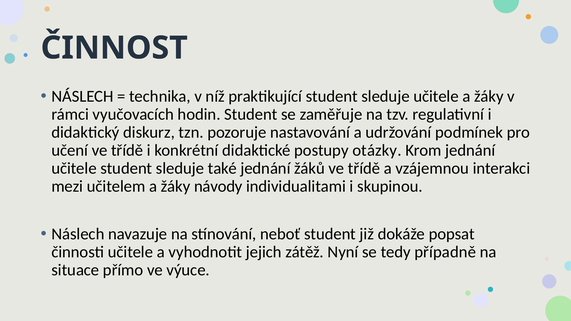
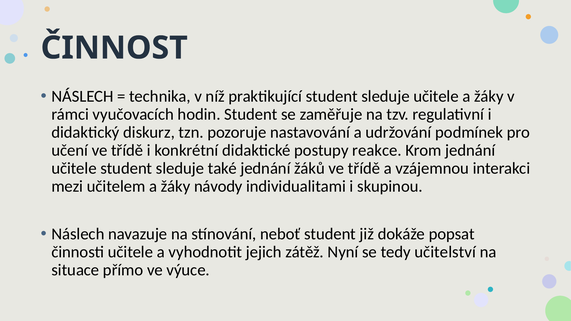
otázky: otázky -> reakce (377, 150)
případně: případně -> učitelství (445, 252)
